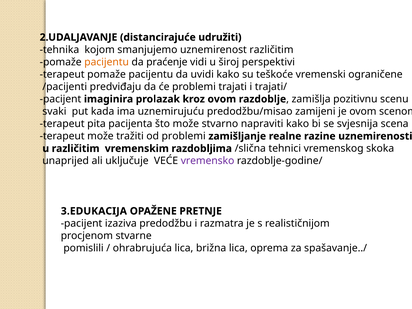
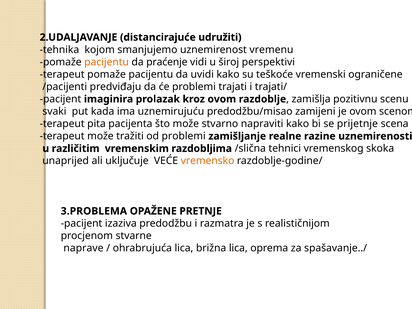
uznemirenost različitim: različitim -> vremenu (271, 50)
svjesnija: svjesnija -> prijetnje (357, 124)
vremensko colour: purple -> orange (208, 161)
3.EDUKACIJA: 3.EDUKACIJA -> 3.PROBLEMA (94, 211)
pomislili: pomislili -> naprave (83, 248)
